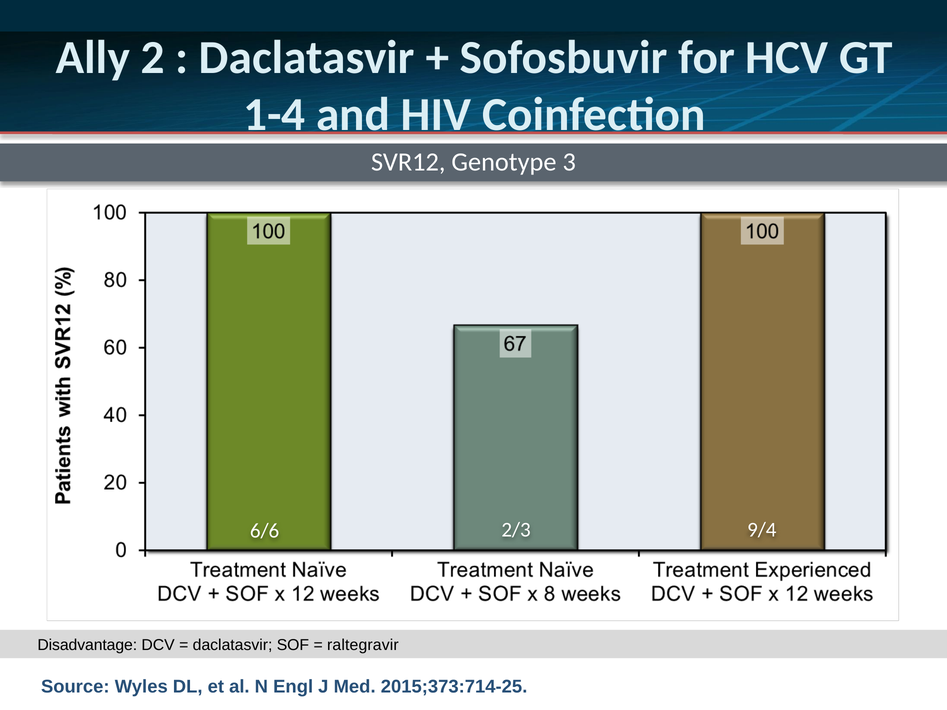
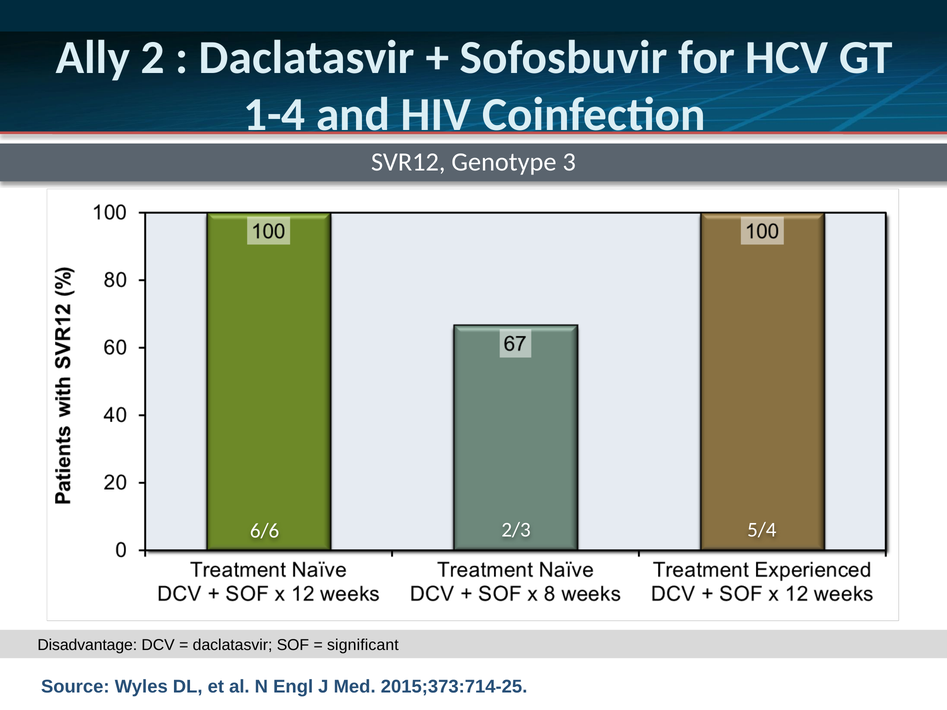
9/4: 9/4 -> 5/4 (762, 530)
raltegravir: raltegravir -> significant (363, 645)
